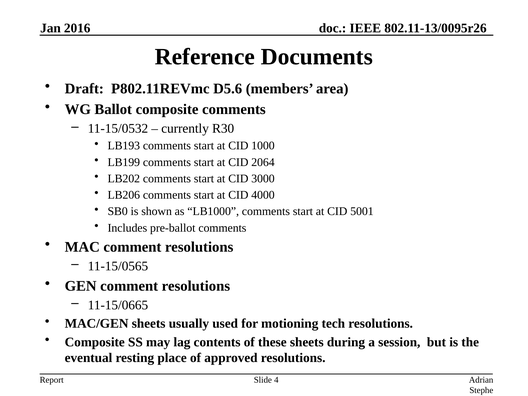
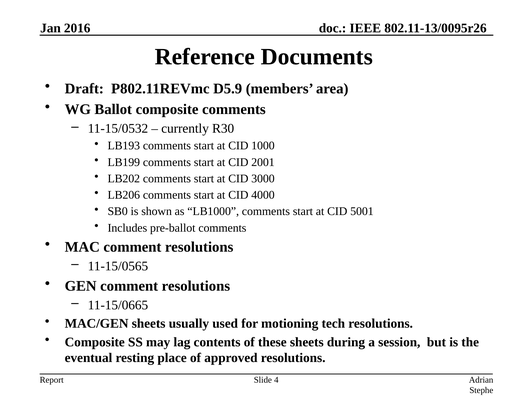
D5.6: D5.6 -> D5.9 (228, 89)
2064: 2064 -> 2001 (263, 162)
